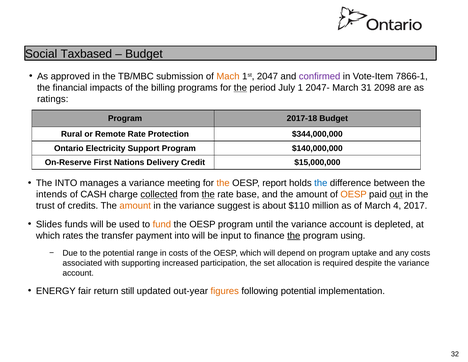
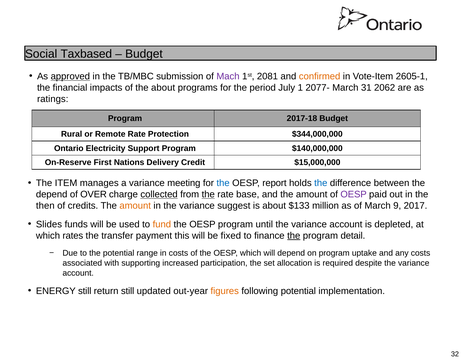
approved underline: none -> present (70, 76)
Mach colour: orange -> purple (228, 76)
2047: 2047 -> 2081 (267, 76)
confirmed colour: purple -> orange (320, 76)
7866-1: 7866-1 -> 2605-1 (412, 76)
the billing: billing -> about (163, 88)
the underline: present -> none (240, 88)
2047-: 2047- -> 2077- (318, 88)
2098: 2098 -> 2062 (385, 88)
The INTO: INTO -> ITEM (66, 183)
the colour: orange -> blue (223, 183)
intends: intends -> depend (52, 194)
CASH: CASH -> OVER (94, 194)
OESP colour: orange -> purple (354, 194)
out underline: present -> none (396, 194)
trust: trust -> then (45, 206)
$110: $110 -> $133 (299, 206)
4: 4 -> 9 (397, 206)
payment into: into -> this (182, 235)
input: input -> fixed (231, 235)
using: using -> detail (353, 235)
ENERGY fair: fair -> still (85, 291)
